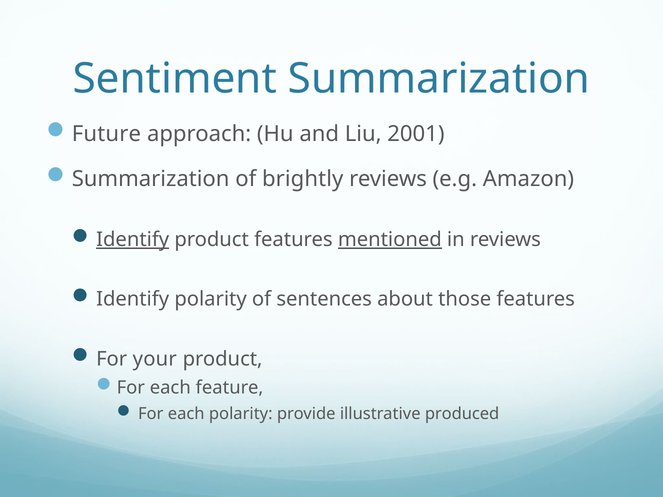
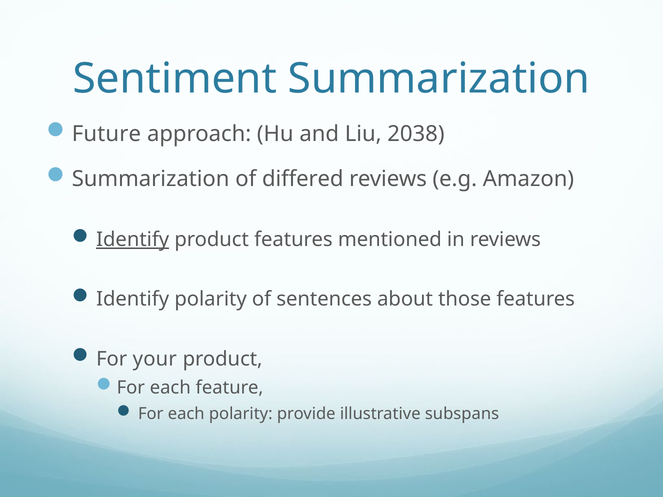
2001: 2001 -> 2038 (416, 134)
brightly: brightly -> differed (303, 179)
mentioned underline: present -> none (390, 240)
produced: produced -> subspans (462, 414)
